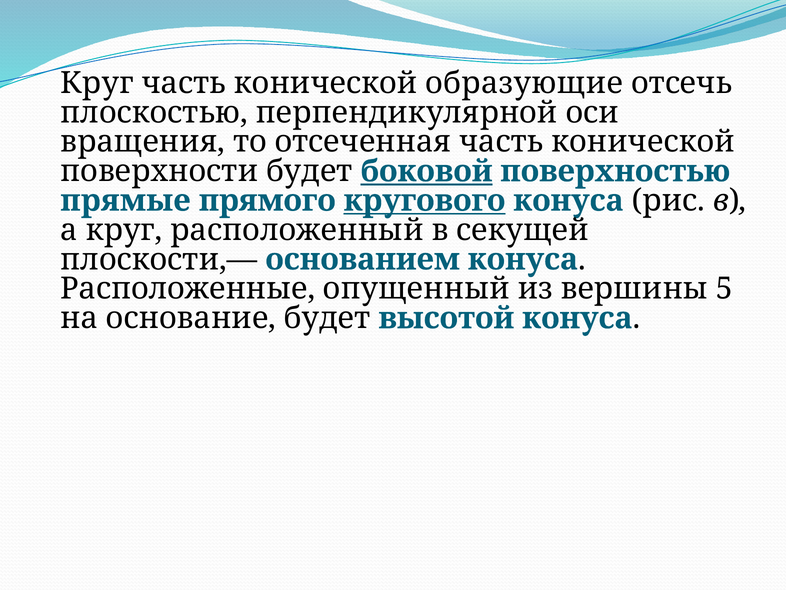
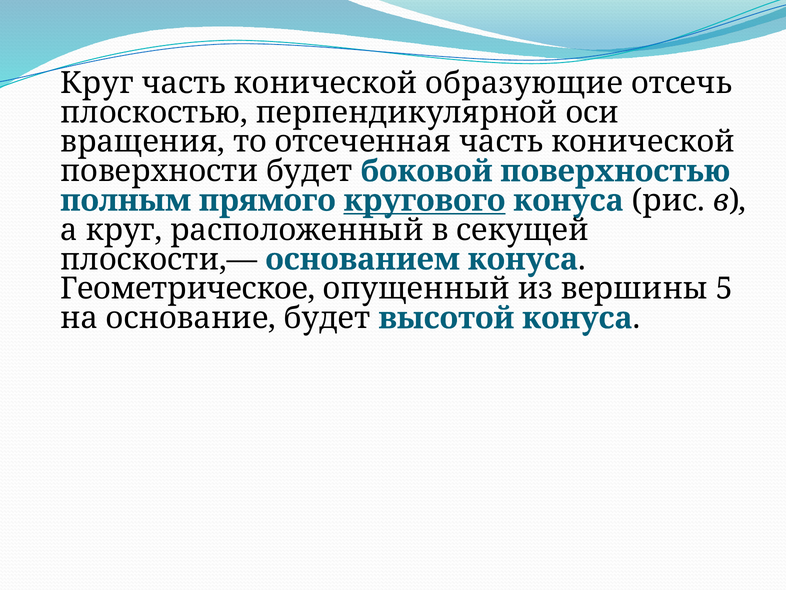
боковой underline: present -> none (427, 171)
прямые: прямые -> полным (126, 200)
Расположенные: Расположенные -> Геометрическое (188, 289)
